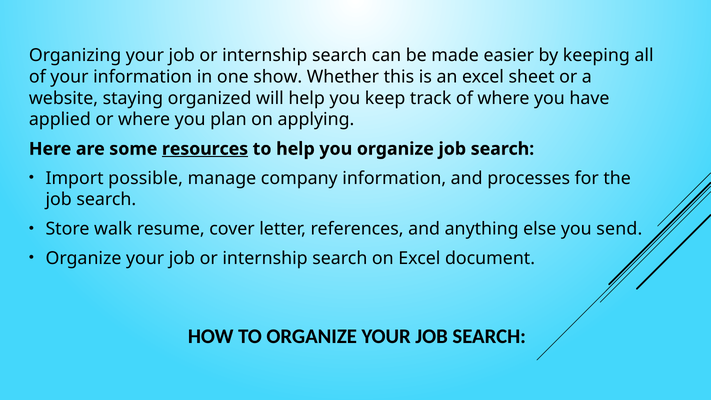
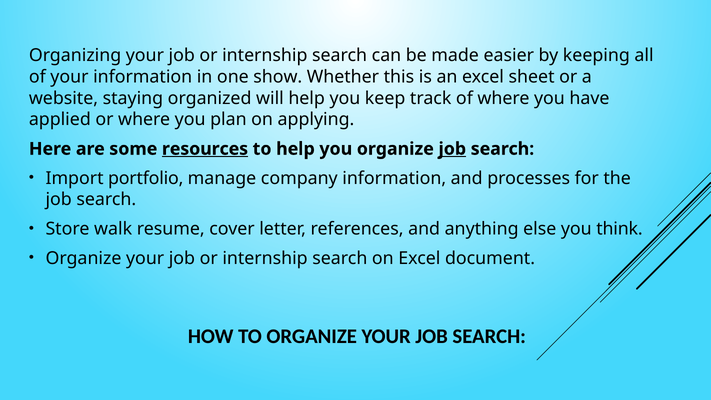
job underline: none -> present (452, 149)
possible: possible -> portfolio (146, 178)
send: send -> think (619, 229)
